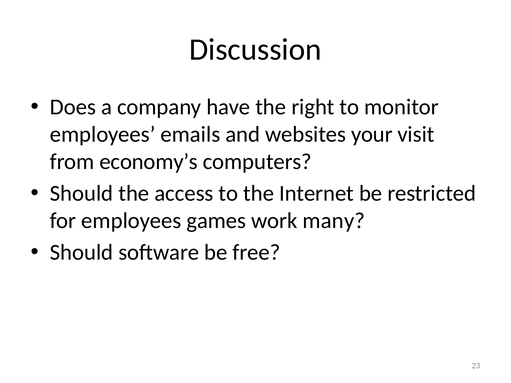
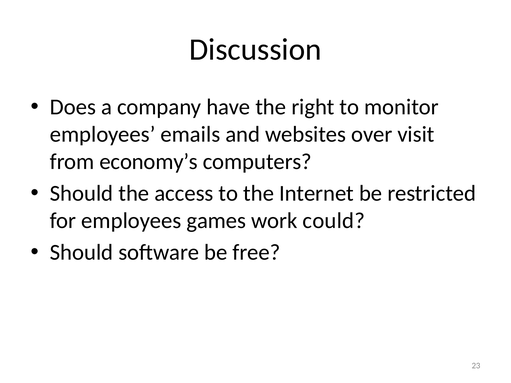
your: your -> over (372, 134)
many: many -> could (334, 221)
